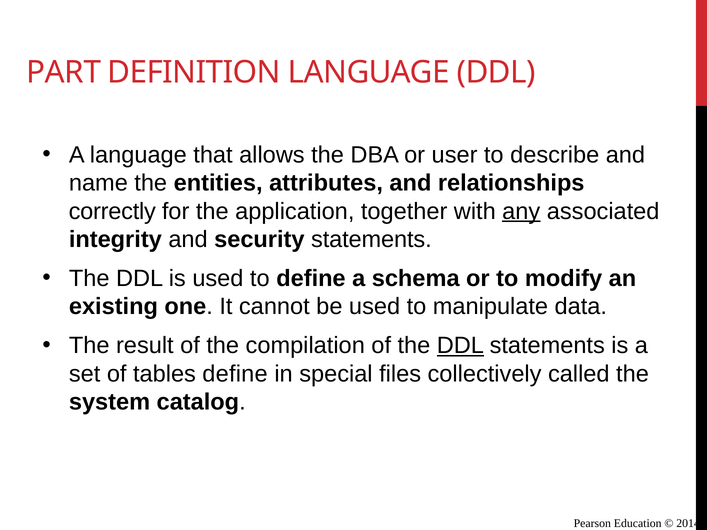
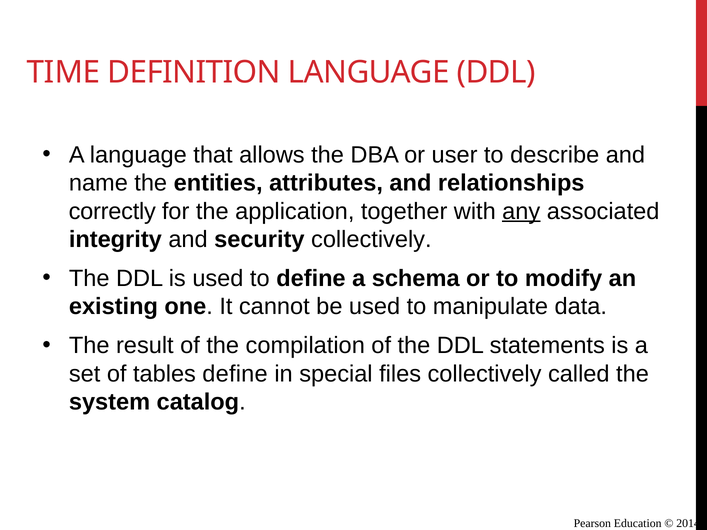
PART: PART -> TIME (63, 72)
security statements: statements -> collectively (371, 240)
DDL underline: present -> none (460, 346)
